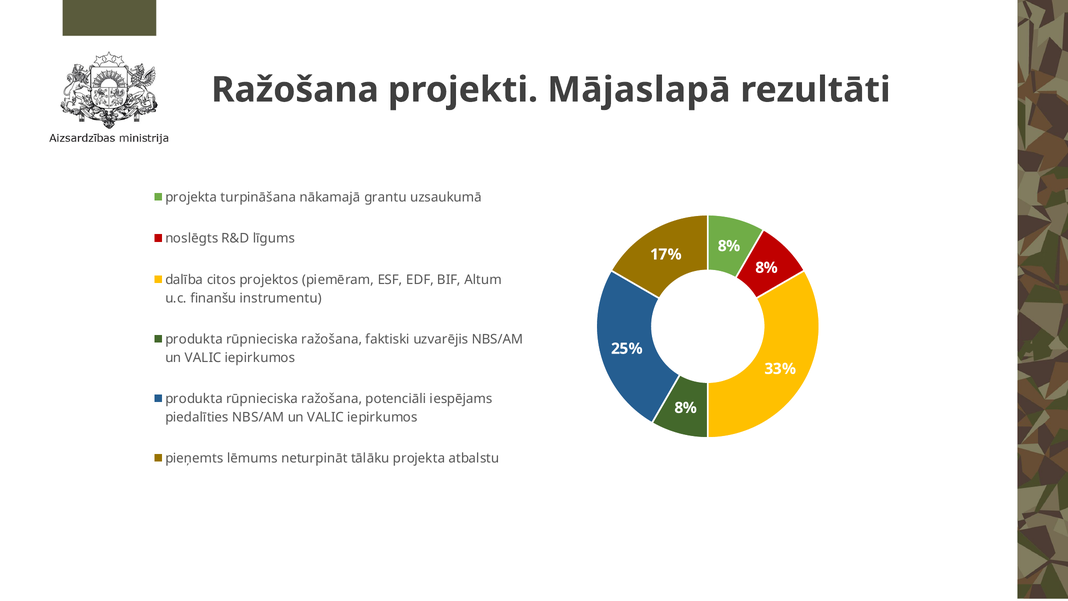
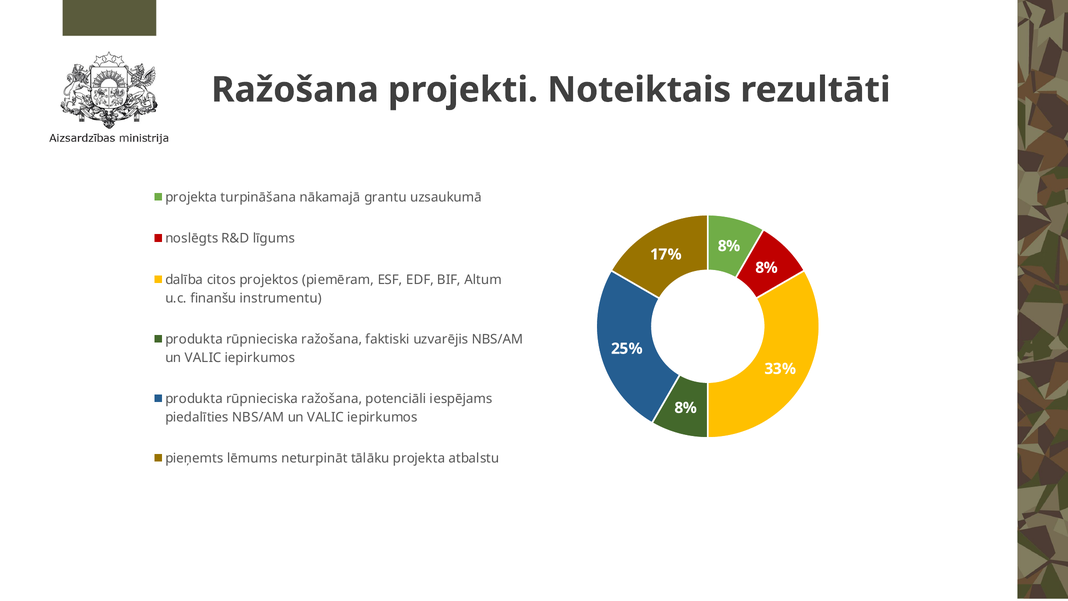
Mājaslapā: Mājaslapā -> Noteiktais (639, 90)
